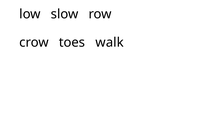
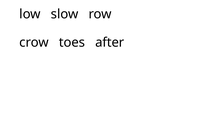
walk: walk -> after (110, 42)
